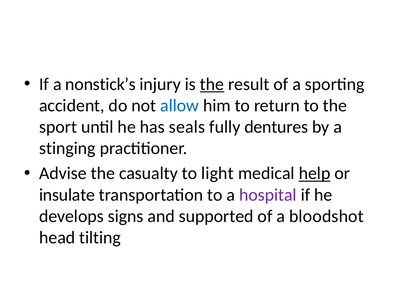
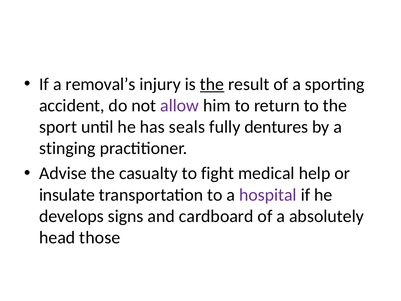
nonstick’s: nonstick’s -> removal’s (101, 84)
allow colour: blue -> purple (180, 106)
light: light -> fight (218, 173)
help underline: present -> none (315, 173)
supported: supported -> cardboard (216, 216)
bloodshot: bloodshot -> absolutely (327, 216)
tilting: tilting -> those (100, 237)
